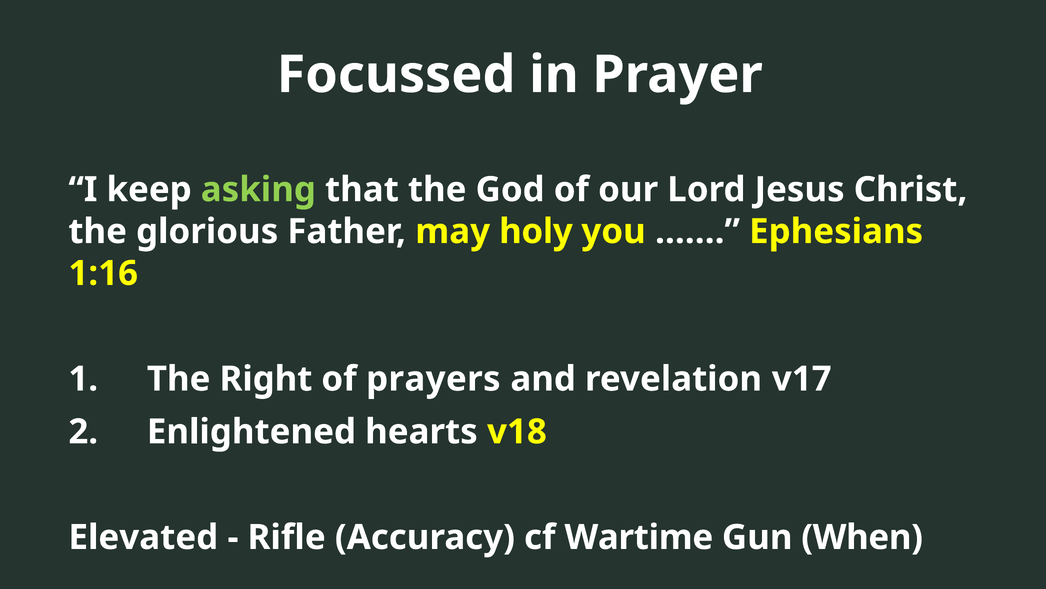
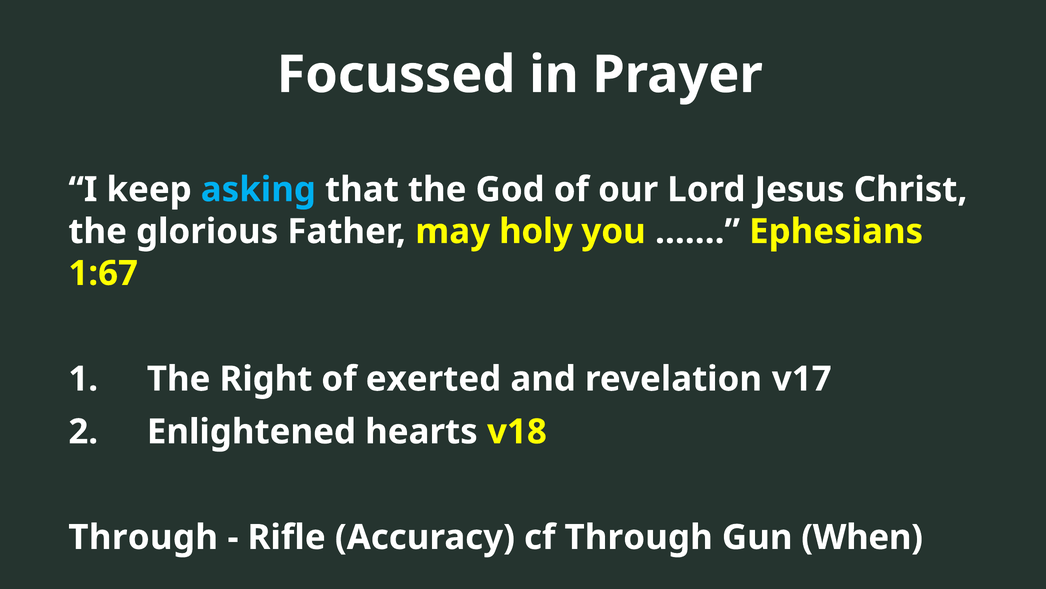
asking colour: light green -> light blue (258, 189)
1:16: 1:16 -> 1:67 (103, 273)
prayers: prayers -> exerted (433, 379)
Elevated: Elevated -> Through (143, 537)
cf Wartime: Wartime -> Through (639, 537)
